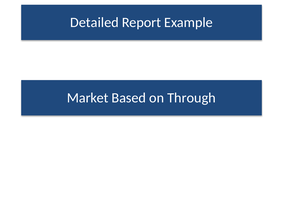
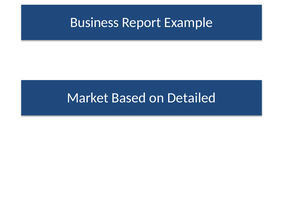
Detailed: Detailed -> Business (95, 23)
Through: Through -> Detailed (192, 98)
